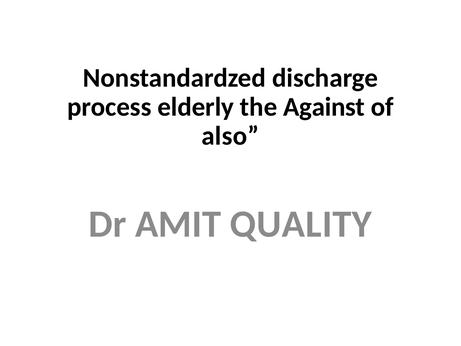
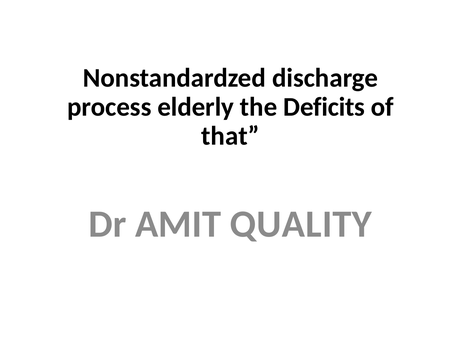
Against: Against -> Deficits (324, 107)
also: also -> that (230, 136)
